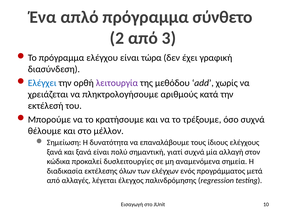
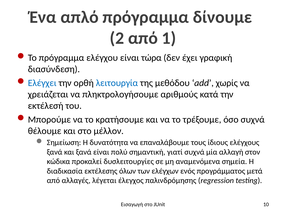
σύνθετο: σύνθετο -> δίνουμε (222, 17)
3: 3 -> 1 (169, 38)
λειτουργία colour: purple -> blue (117, 83)
